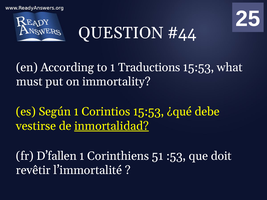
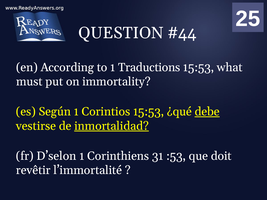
debe underline: none -> present (207, 112)
D’fallen: D’fallen -> D’selon (56, 156)
51: 51 -> 31 (158, 156)
